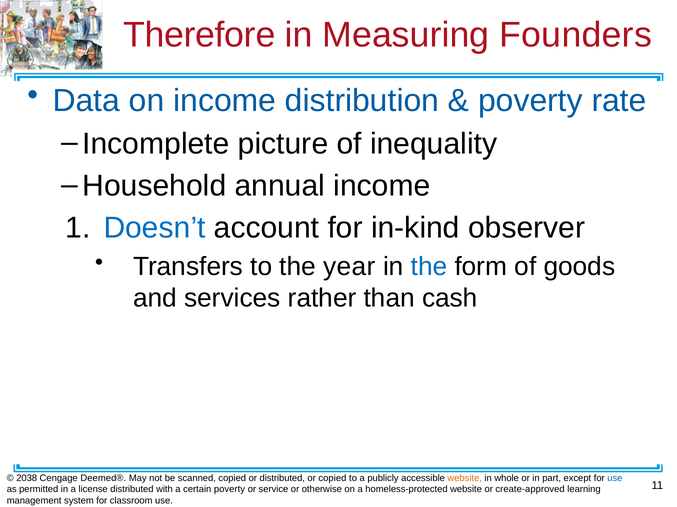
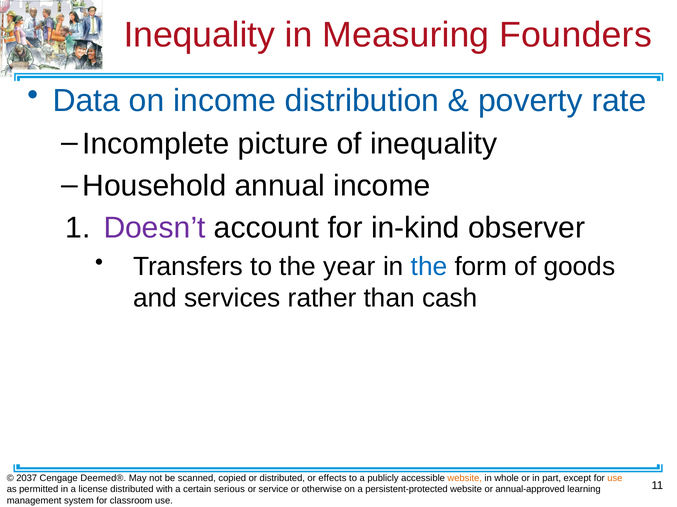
Therefore: Therefore -> Inequality (199, 35)
Doesn’t colour: blue -> purple (155, 228)
2038: 2038 -> 2037 (27, 479)
or copied: copied -> effects (332, 479)
use colour: blue -> orange (615, 479)
certain poverty: poverty -> serious (229, 490)
homeless-protected: homeless-protected -> persistent-protected (407, 490)
create-approved: create-approved -> annual-approved (530, 490)
